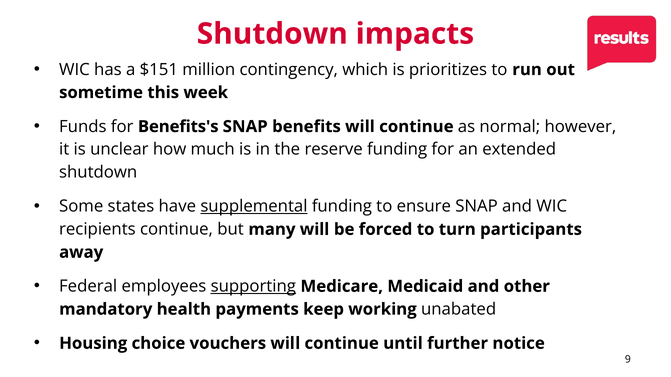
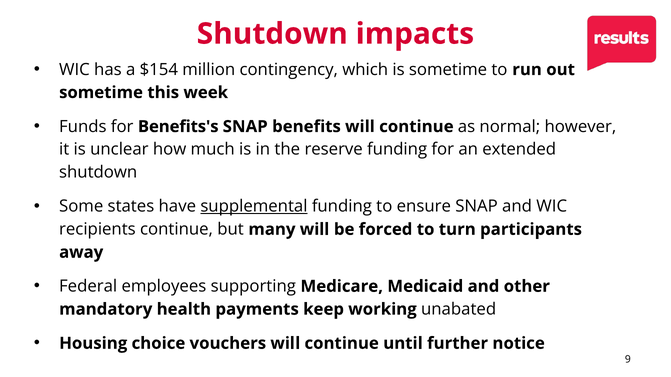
$151: $151 -> $154 (159, 70)
is prioritizes: prioritizes -> sometime (448, 70)
supporting underline: present -> none (253, 287)
